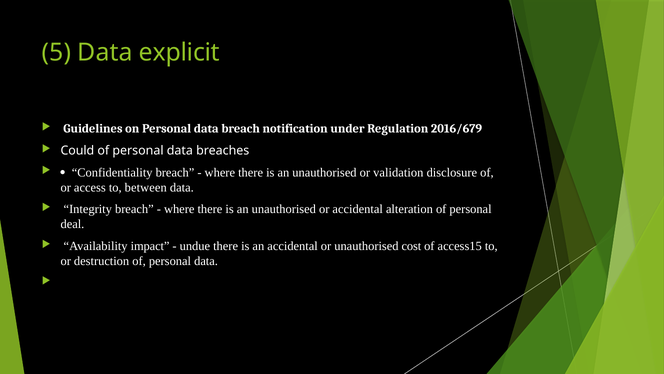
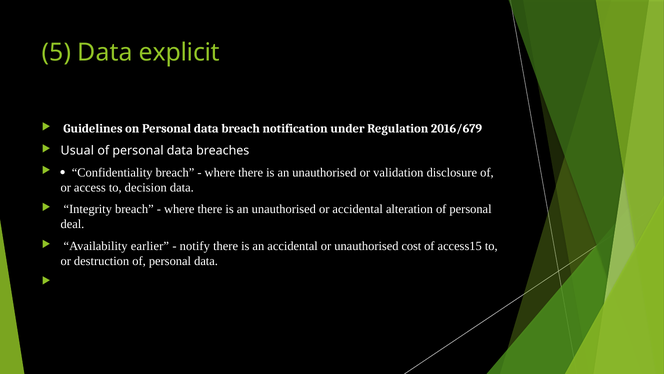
Could: Could -> Usual (77, 150)
between: between -> decision (146, 187)
impact: impact -> earlier (150, 246)
undue: undue -> notify (195, 246)
